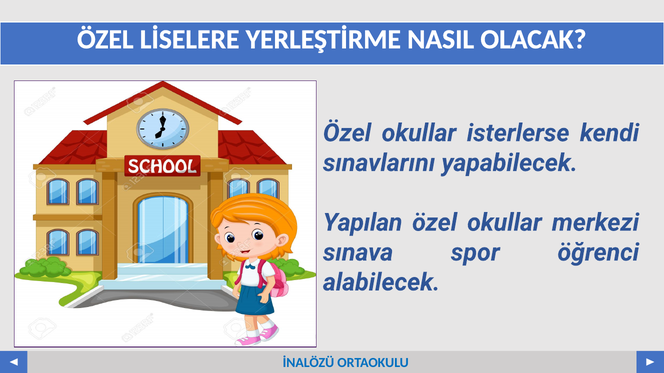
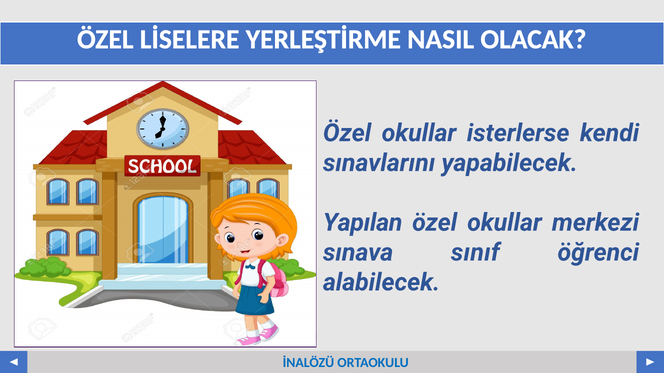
spor: spor -> sınıf (475, 253)
